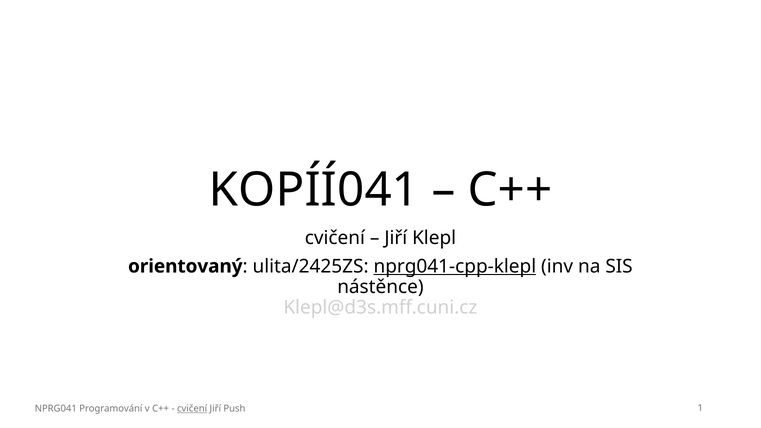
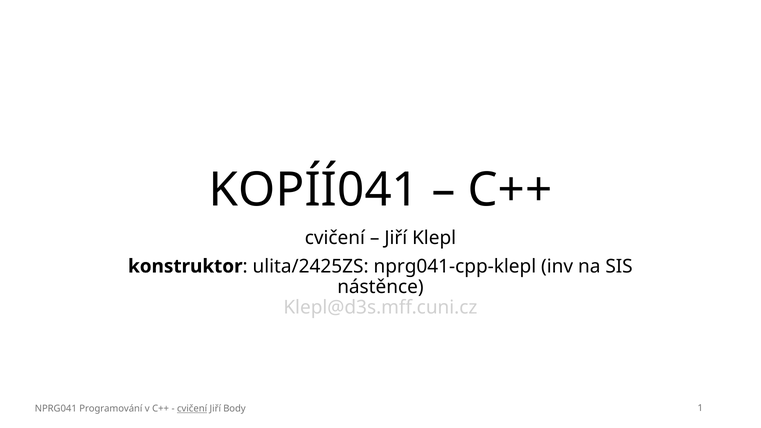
orientovaný: orientovaný -> konstruktor (185, 266)
nprg041-cpp-klepl underline: present -> none (455, 266)
Push: Push -> Body (234, 409)
